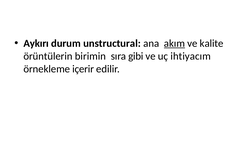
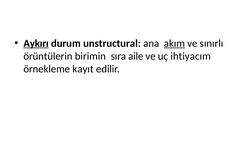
Aykırı underline: none -> present (36, 43)
kalite: kalite -> sınırlı (212, 43)
gibi: gibi -> aile (136, 56)
içerir: içerir -> kayıt (83, 69)
